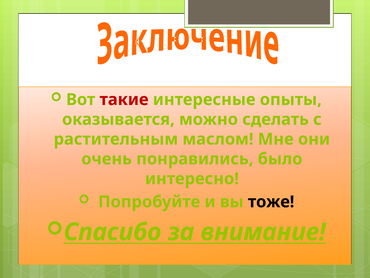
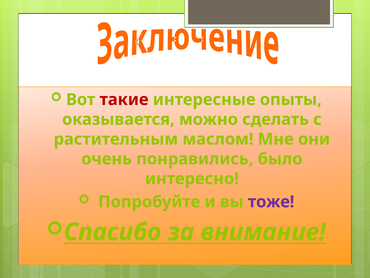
тоже colour: black -> purple (271, 201)
